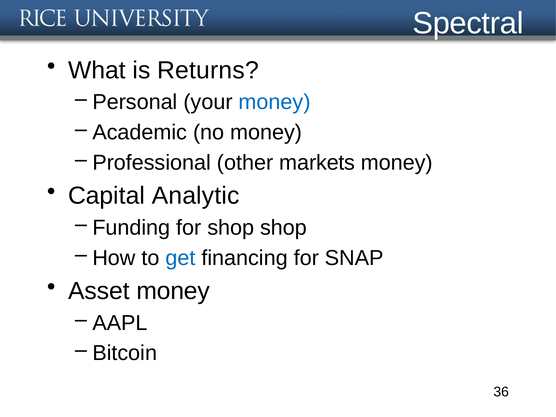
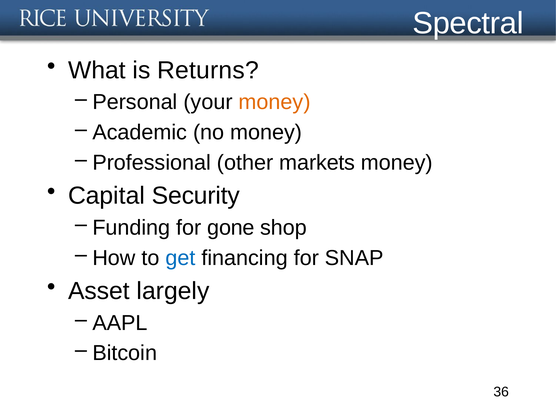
money colour: blue -> orange (275, 102)
Analytic: Analytic -> Security (196, 196)
for shop: shop -> gone (231, 228)
Asset money: money -> largely (173, 291)
